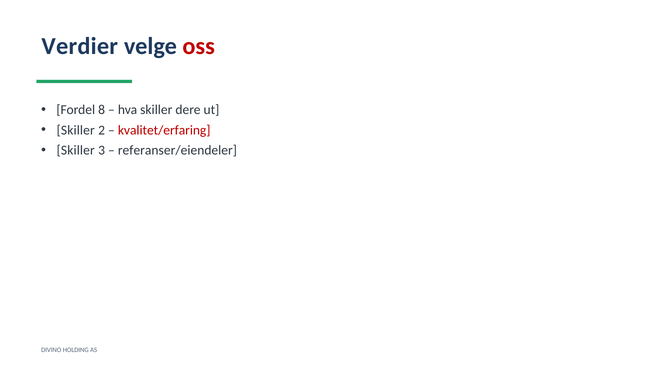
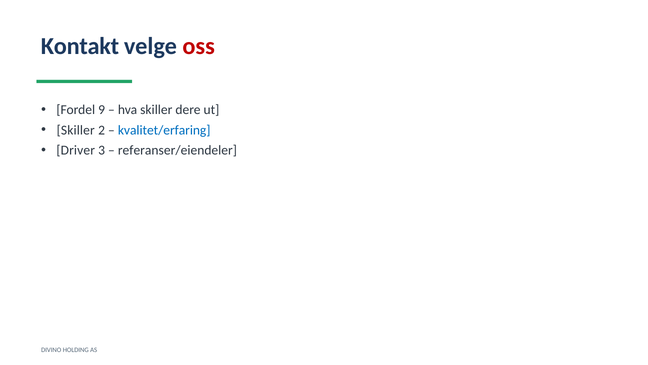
Verdier: Verdier -> Kontakt (80, 46)
8: 8 -> 9 (102, 110)
kvalitet/erfaring colour: red -> blue (164, 130)
Skiller: Skiller -> Driver (76, 150)
